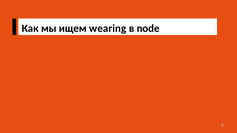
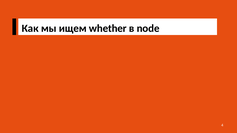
wearing: wearing -> whether (108, 28)
